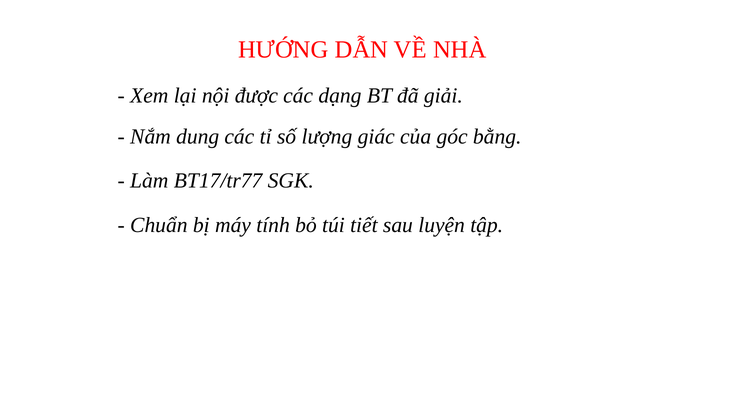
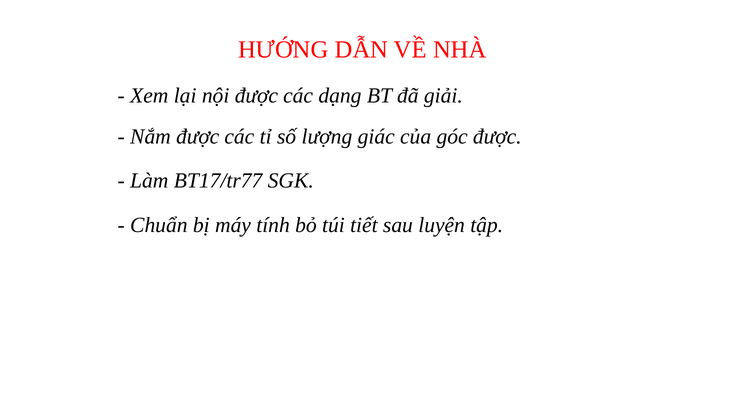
Nắm dung: dung -> được (198, 137)
góc bằng: bằng -> được (497, 137)
